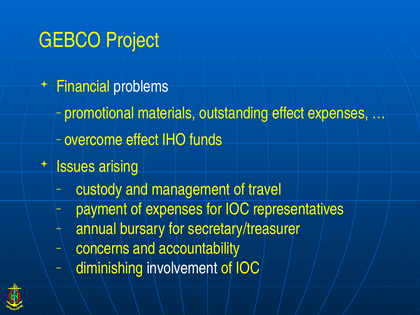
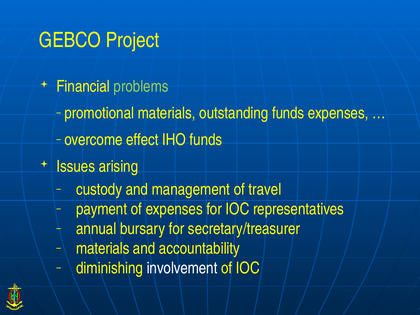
problems colour: white -> light green (141, 87)
outstanding effect: effect -> funds (288, 113)
concerns: concerns -> materials (103, 248)
